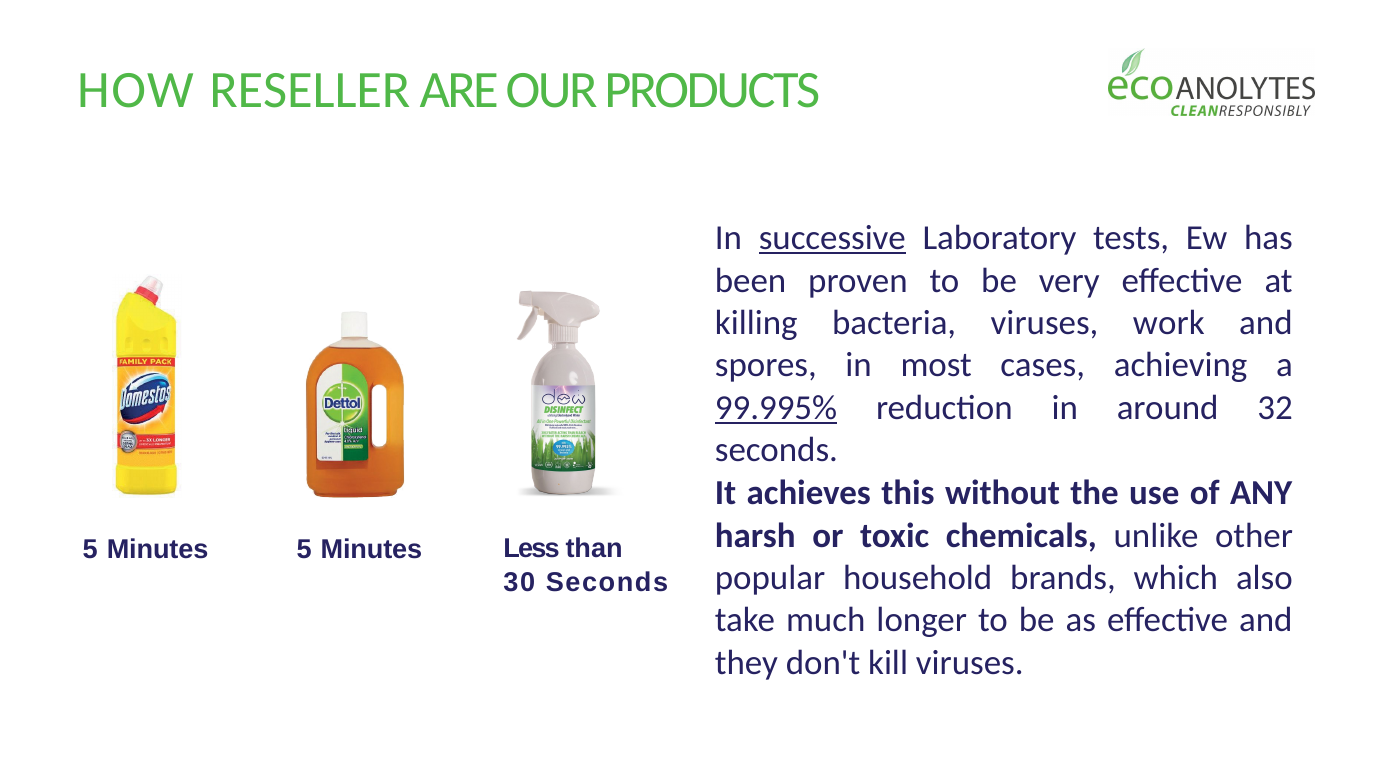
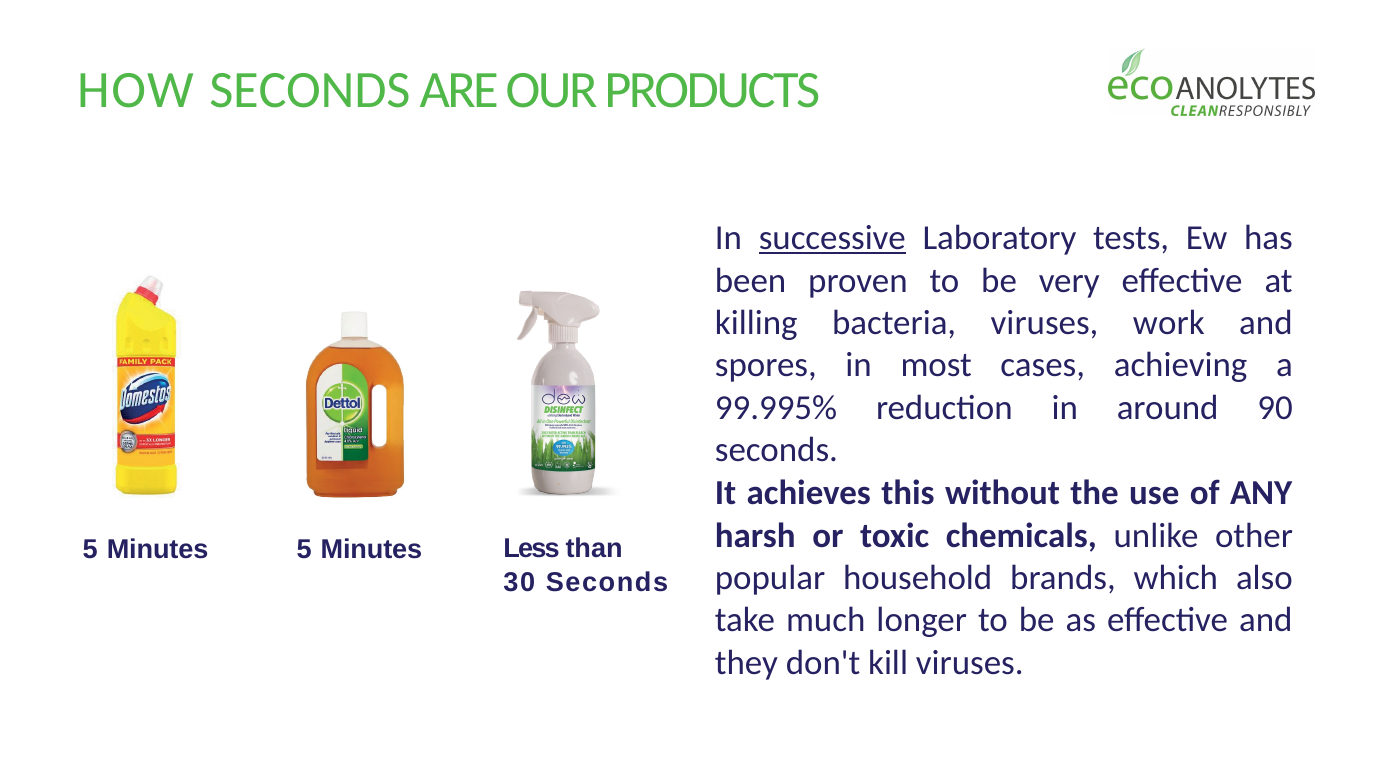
HOW RESELLER: RESELLER -> SECONDS (310, 90)
99.995% underline: present -> none (776, 407)
32: 32 -> 90 (1275, 407)
